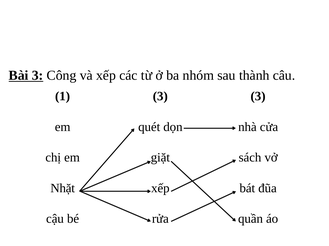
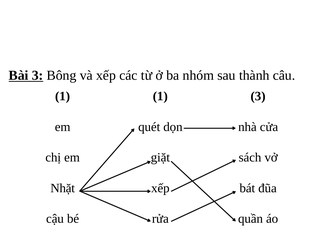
Công: Công -> Bông (62, 76)
1 3: 3 -> 1 (160, 97)
